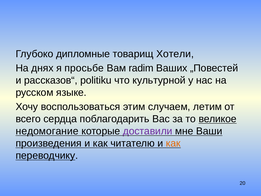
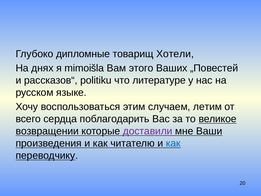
просьбе: просьбе -> mimoišla (84, 68)
radim: radim -> этого (141, 68)
культурной: культурной -> литературе (159, 80)
недомогание: недомогание -> возвращении (47, 131)
как colour: orange -> blue (173, 143)
